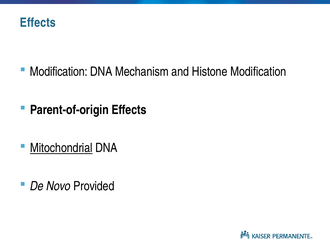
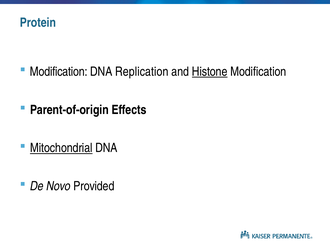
Effects: Effects -> Protein (38, 23)
Mechanism: Mechanism -> Replication (142, 72)
Histone underline: none -> present (210, 72)
